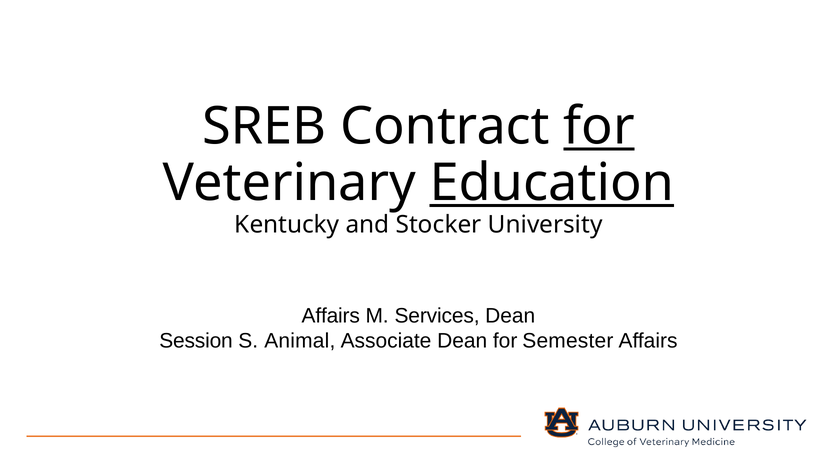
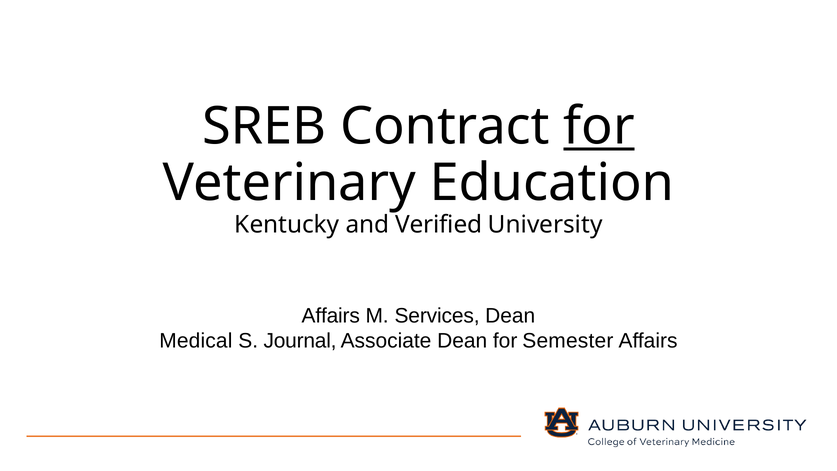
Education underline: present -> none (552, 183)
Stocker: Stocker -> Verified (439, 225)
Session: Session -> Medical (196, 341)
Animal: Animal -> Journal (300, 341)
